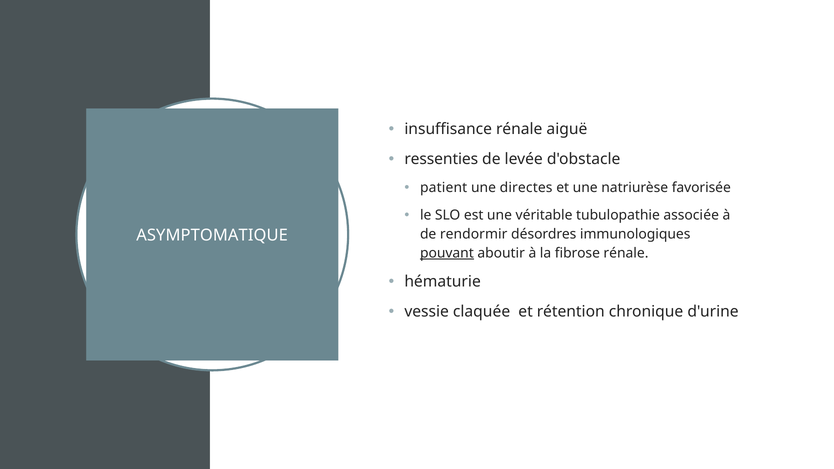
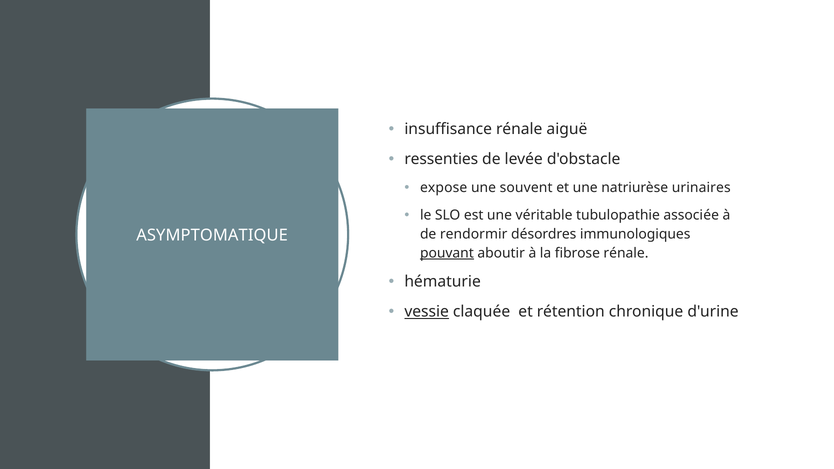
patient: patient -> expose (444, 188)
directes: directes -> souvent (526, 188)
favorisée: favorisée -> urinaires (701, 188)
vessie underline: none -> present (427, 312)
